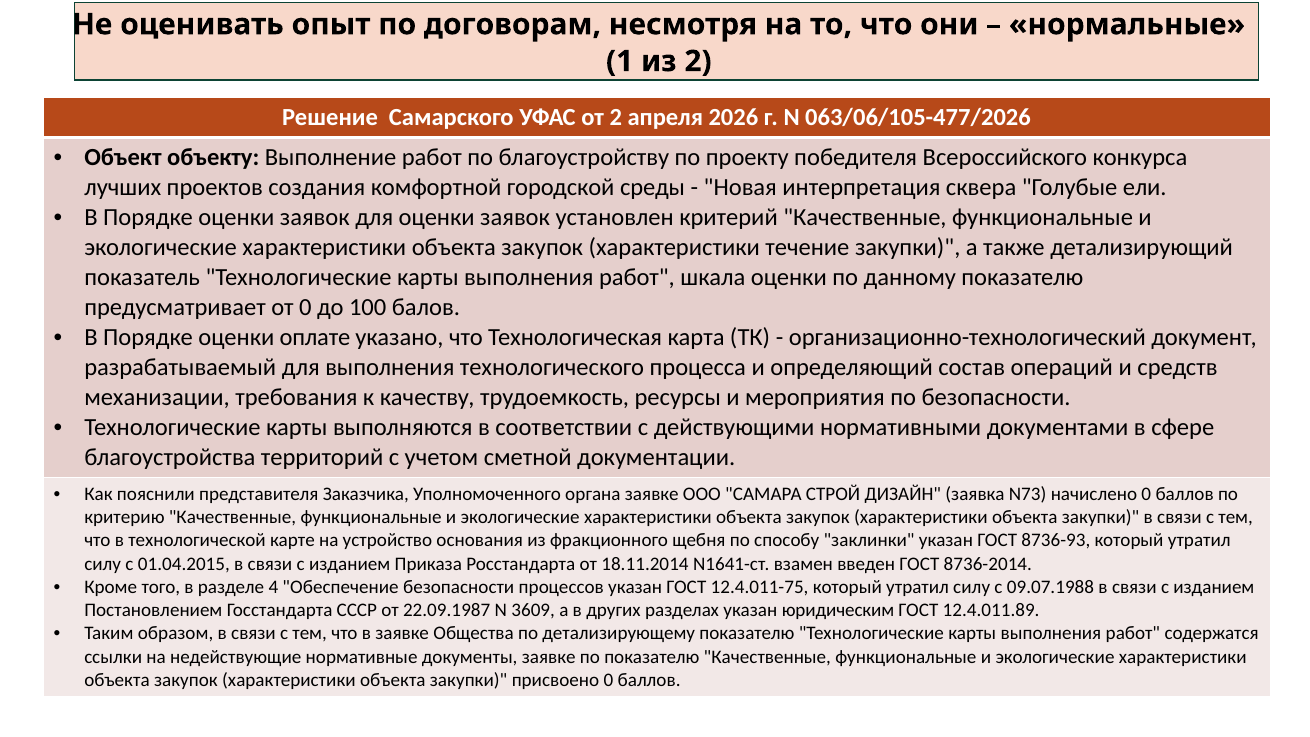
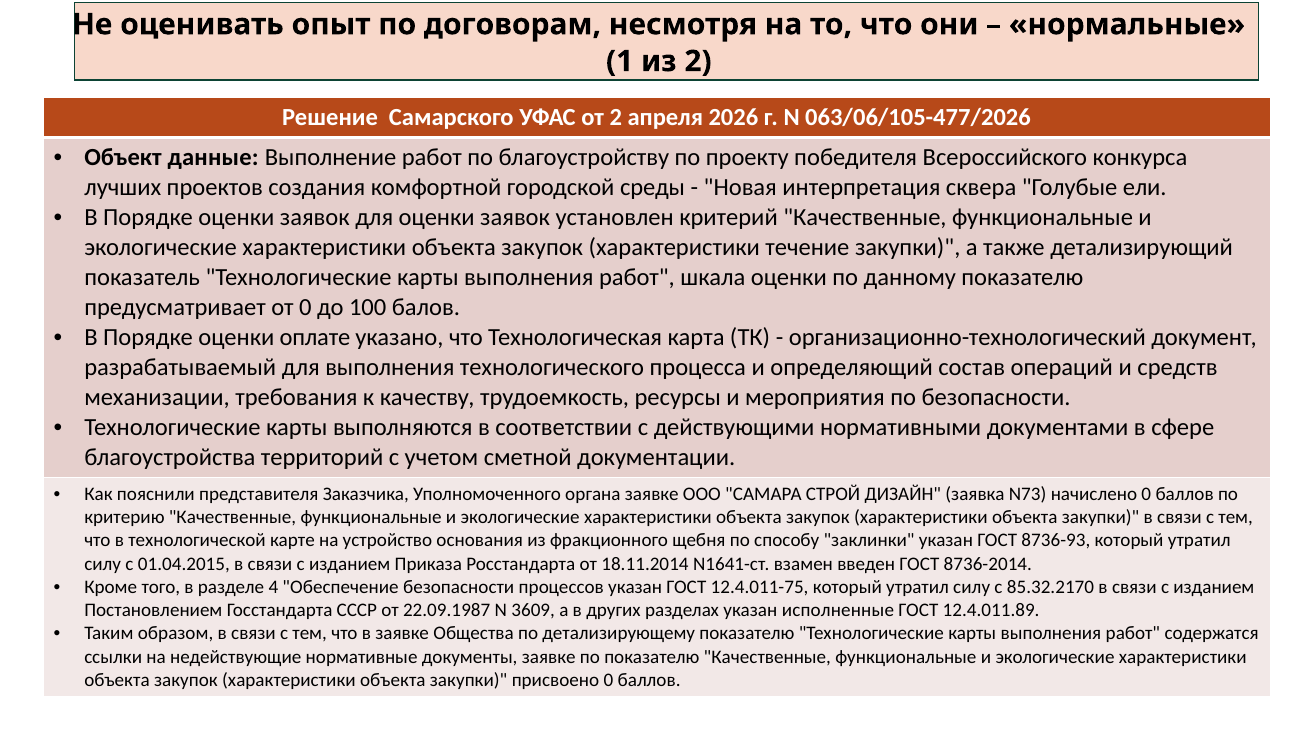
объекту: объекту -> данные (213, 158)
09.07.1988: 09.07.1988 -> 85.32.2170 (1050, 587)
юридическим: юридическим -> исполненные (838, 610)
